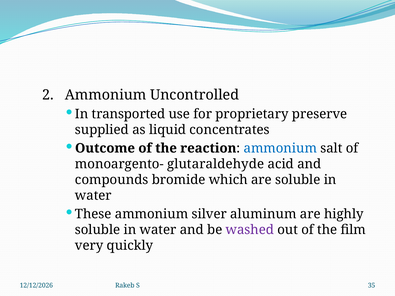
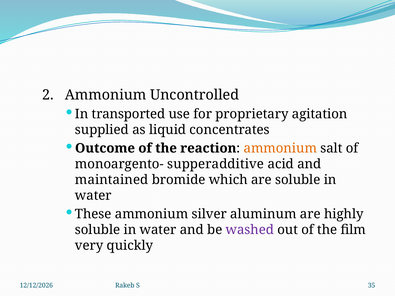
preserve: preserve -> agitation (320, 114)
ammonium colour: blue -> orange (280, 148)
glutaraldehyde: glutaraldehyde -> supperadditive (216, 164)
compounds: compounds -> maintained (112, 180)
